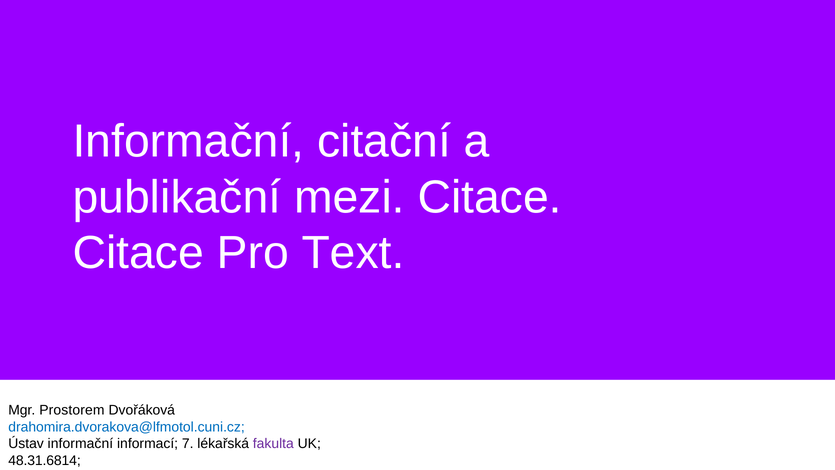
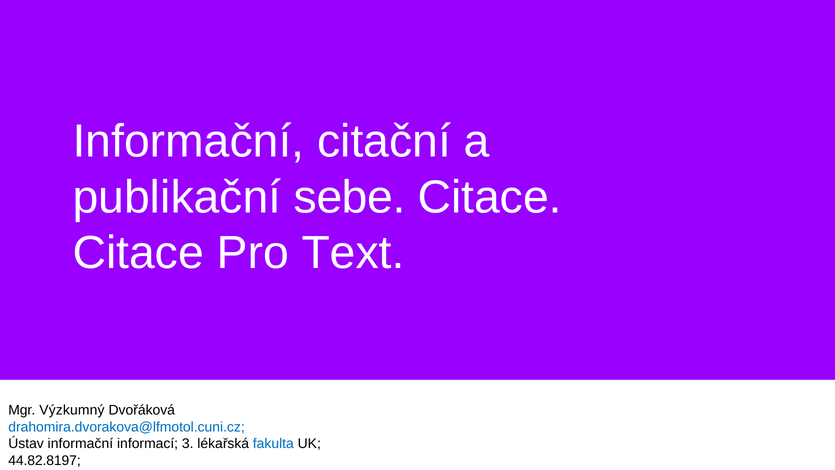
mezi: mezi -> sebe (350, 197)
Prostorem: Prostorem -> Výzkumný (72, 410)
7: 7 -> 3 (188, 443)
fakulta colour: purple -> blue (273, 443)
48.31.6814: 48.31.6814 -> 44.82.8197 (45, 460)
